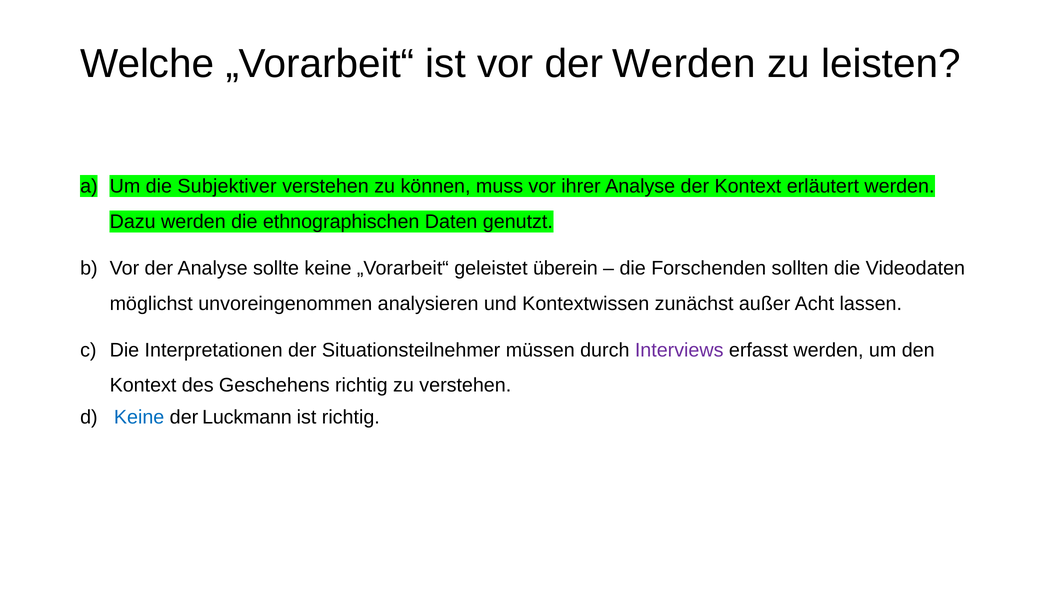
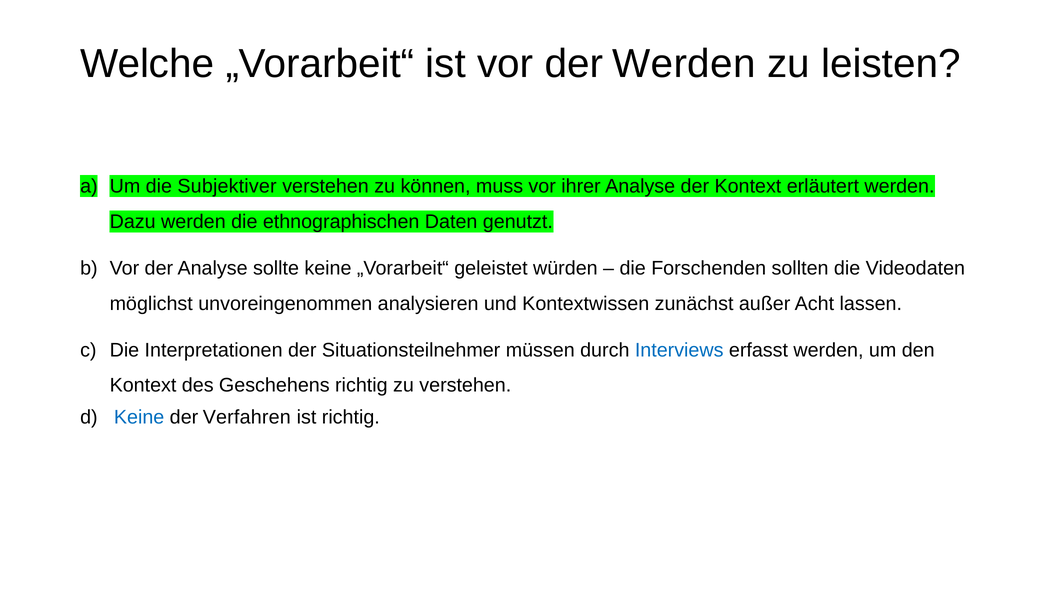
überein: überein -> würden (565, 268)
Interviews colour: purple -> blue (679, 350)
Luckmann: Luckmann -> Verfahren (247, 418)
